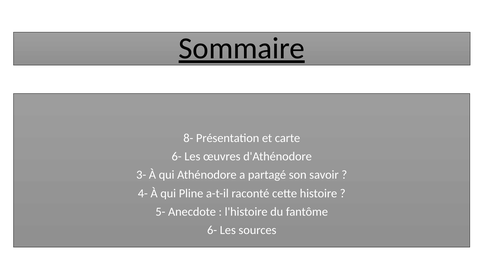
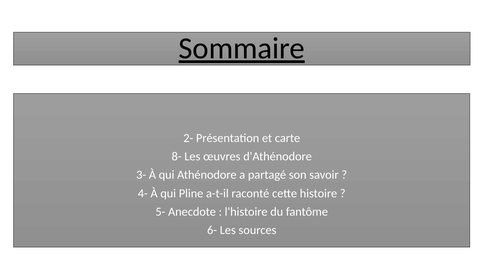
8-: 8- -> 2- (188, 138)
6-: 6- -> 8- (177, 156)
